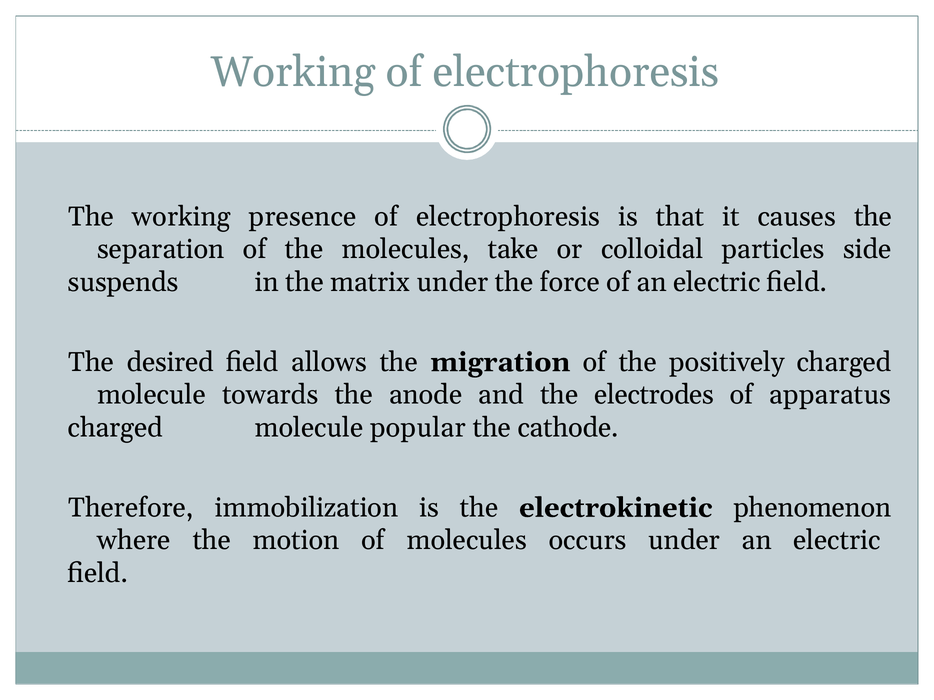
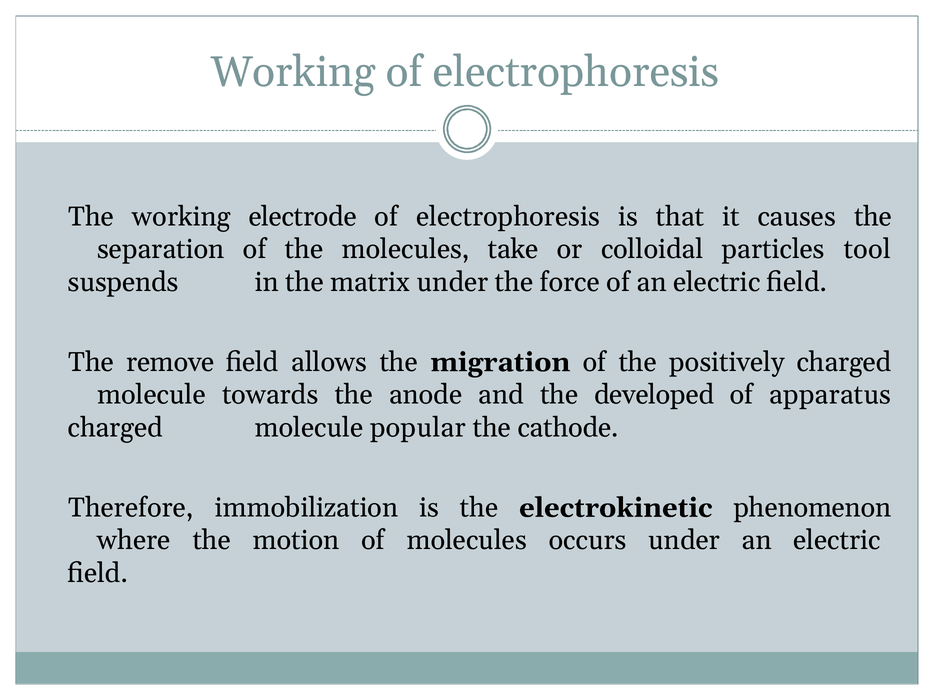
presence: presence -> electrode (303, 217)
side: side -> tool (867, 250)
desired: desired -> remove (170, 362)
electrodes: electrodes -> developed (654, 395)
